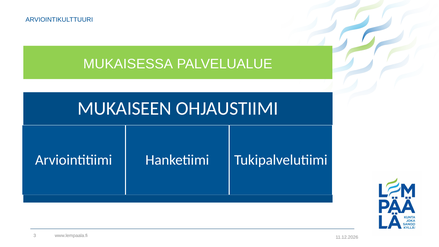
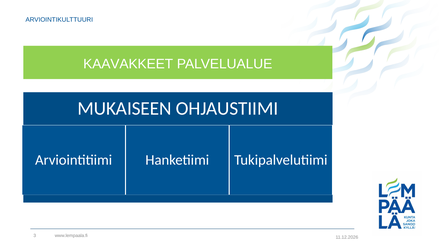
MUKAISESSA: MUKAISESSA -> KAAVAKKEET (128, 64)
